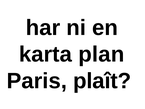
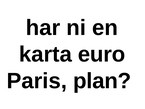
plan: plan -> euro (102, 54)
plaît: plaît -> plan (102, 81)
